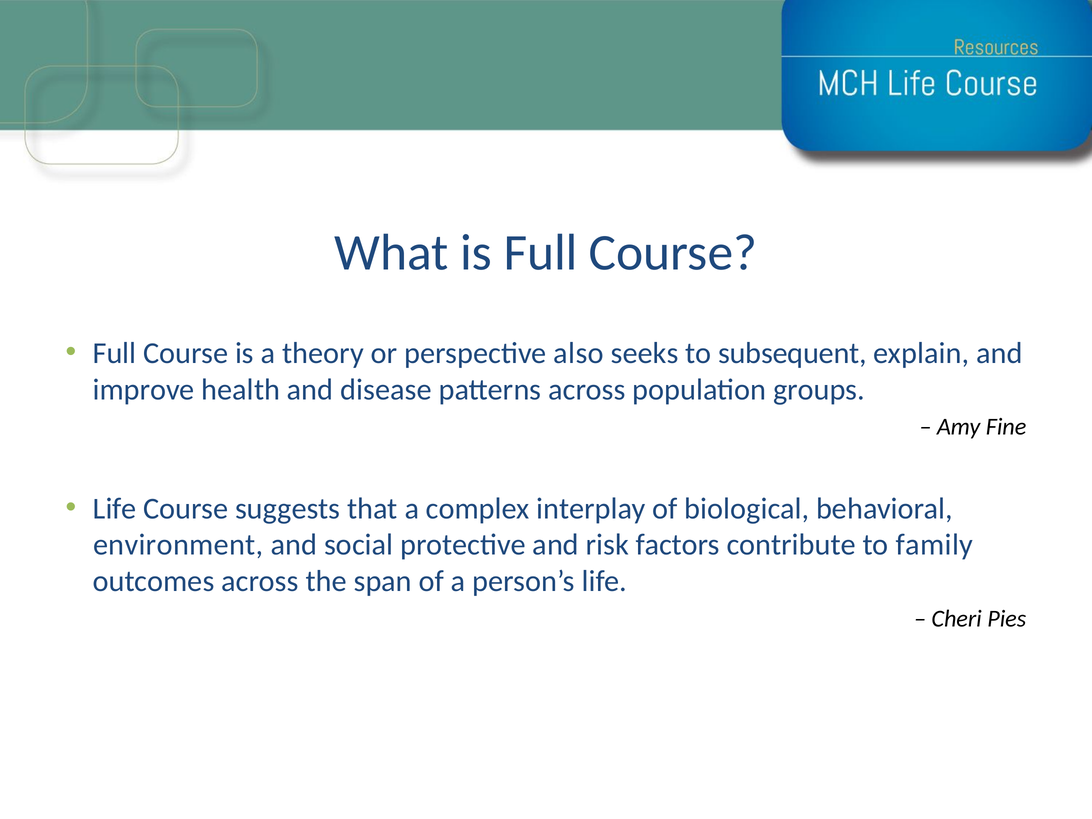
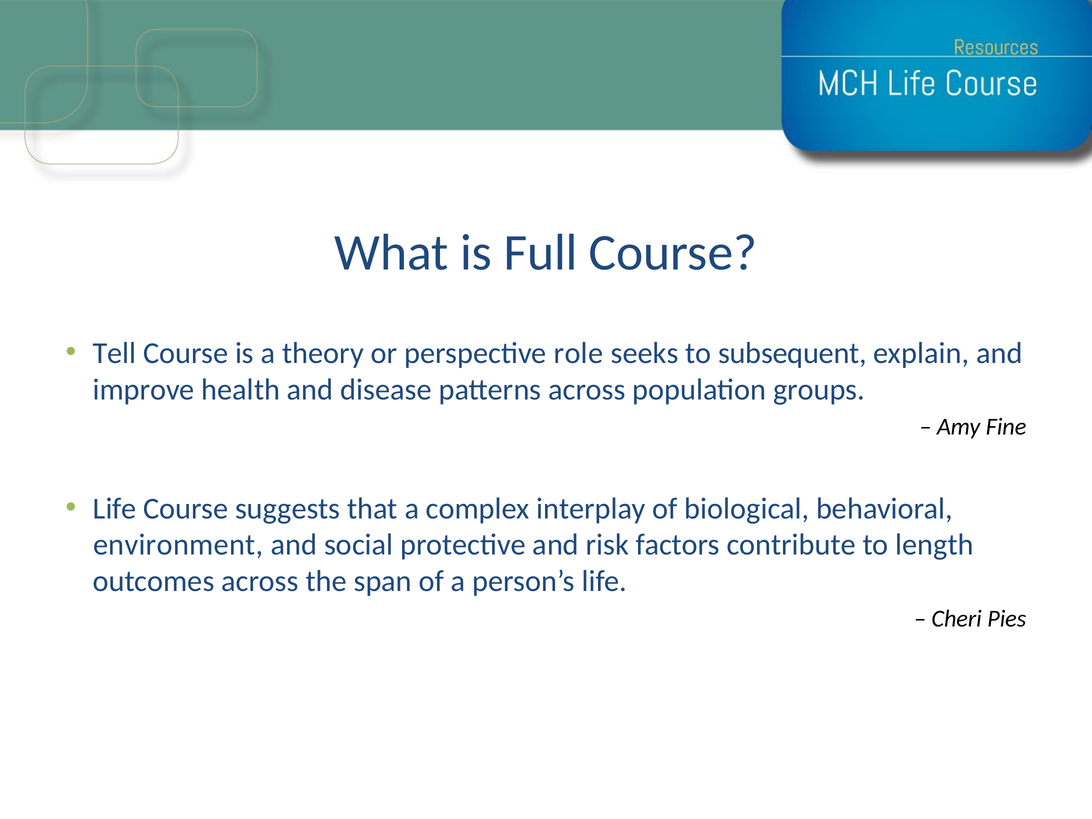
Full: Full -> Tell (115, 353)
also: also -> role (579, 353)
family: family -> length (935, 545)
